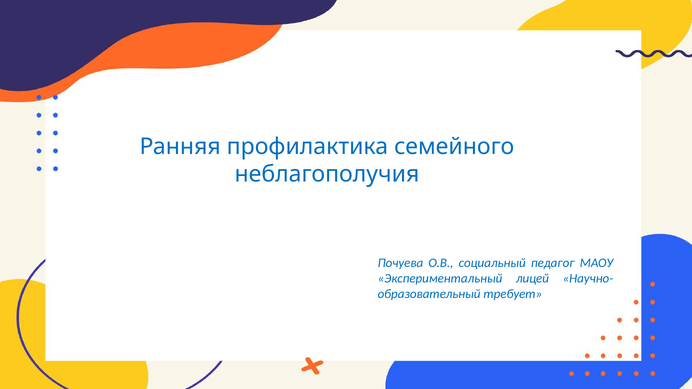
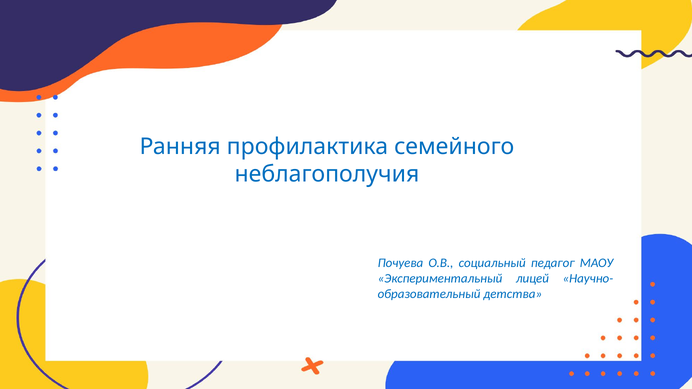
требует: требует -> детства (513, 294)
